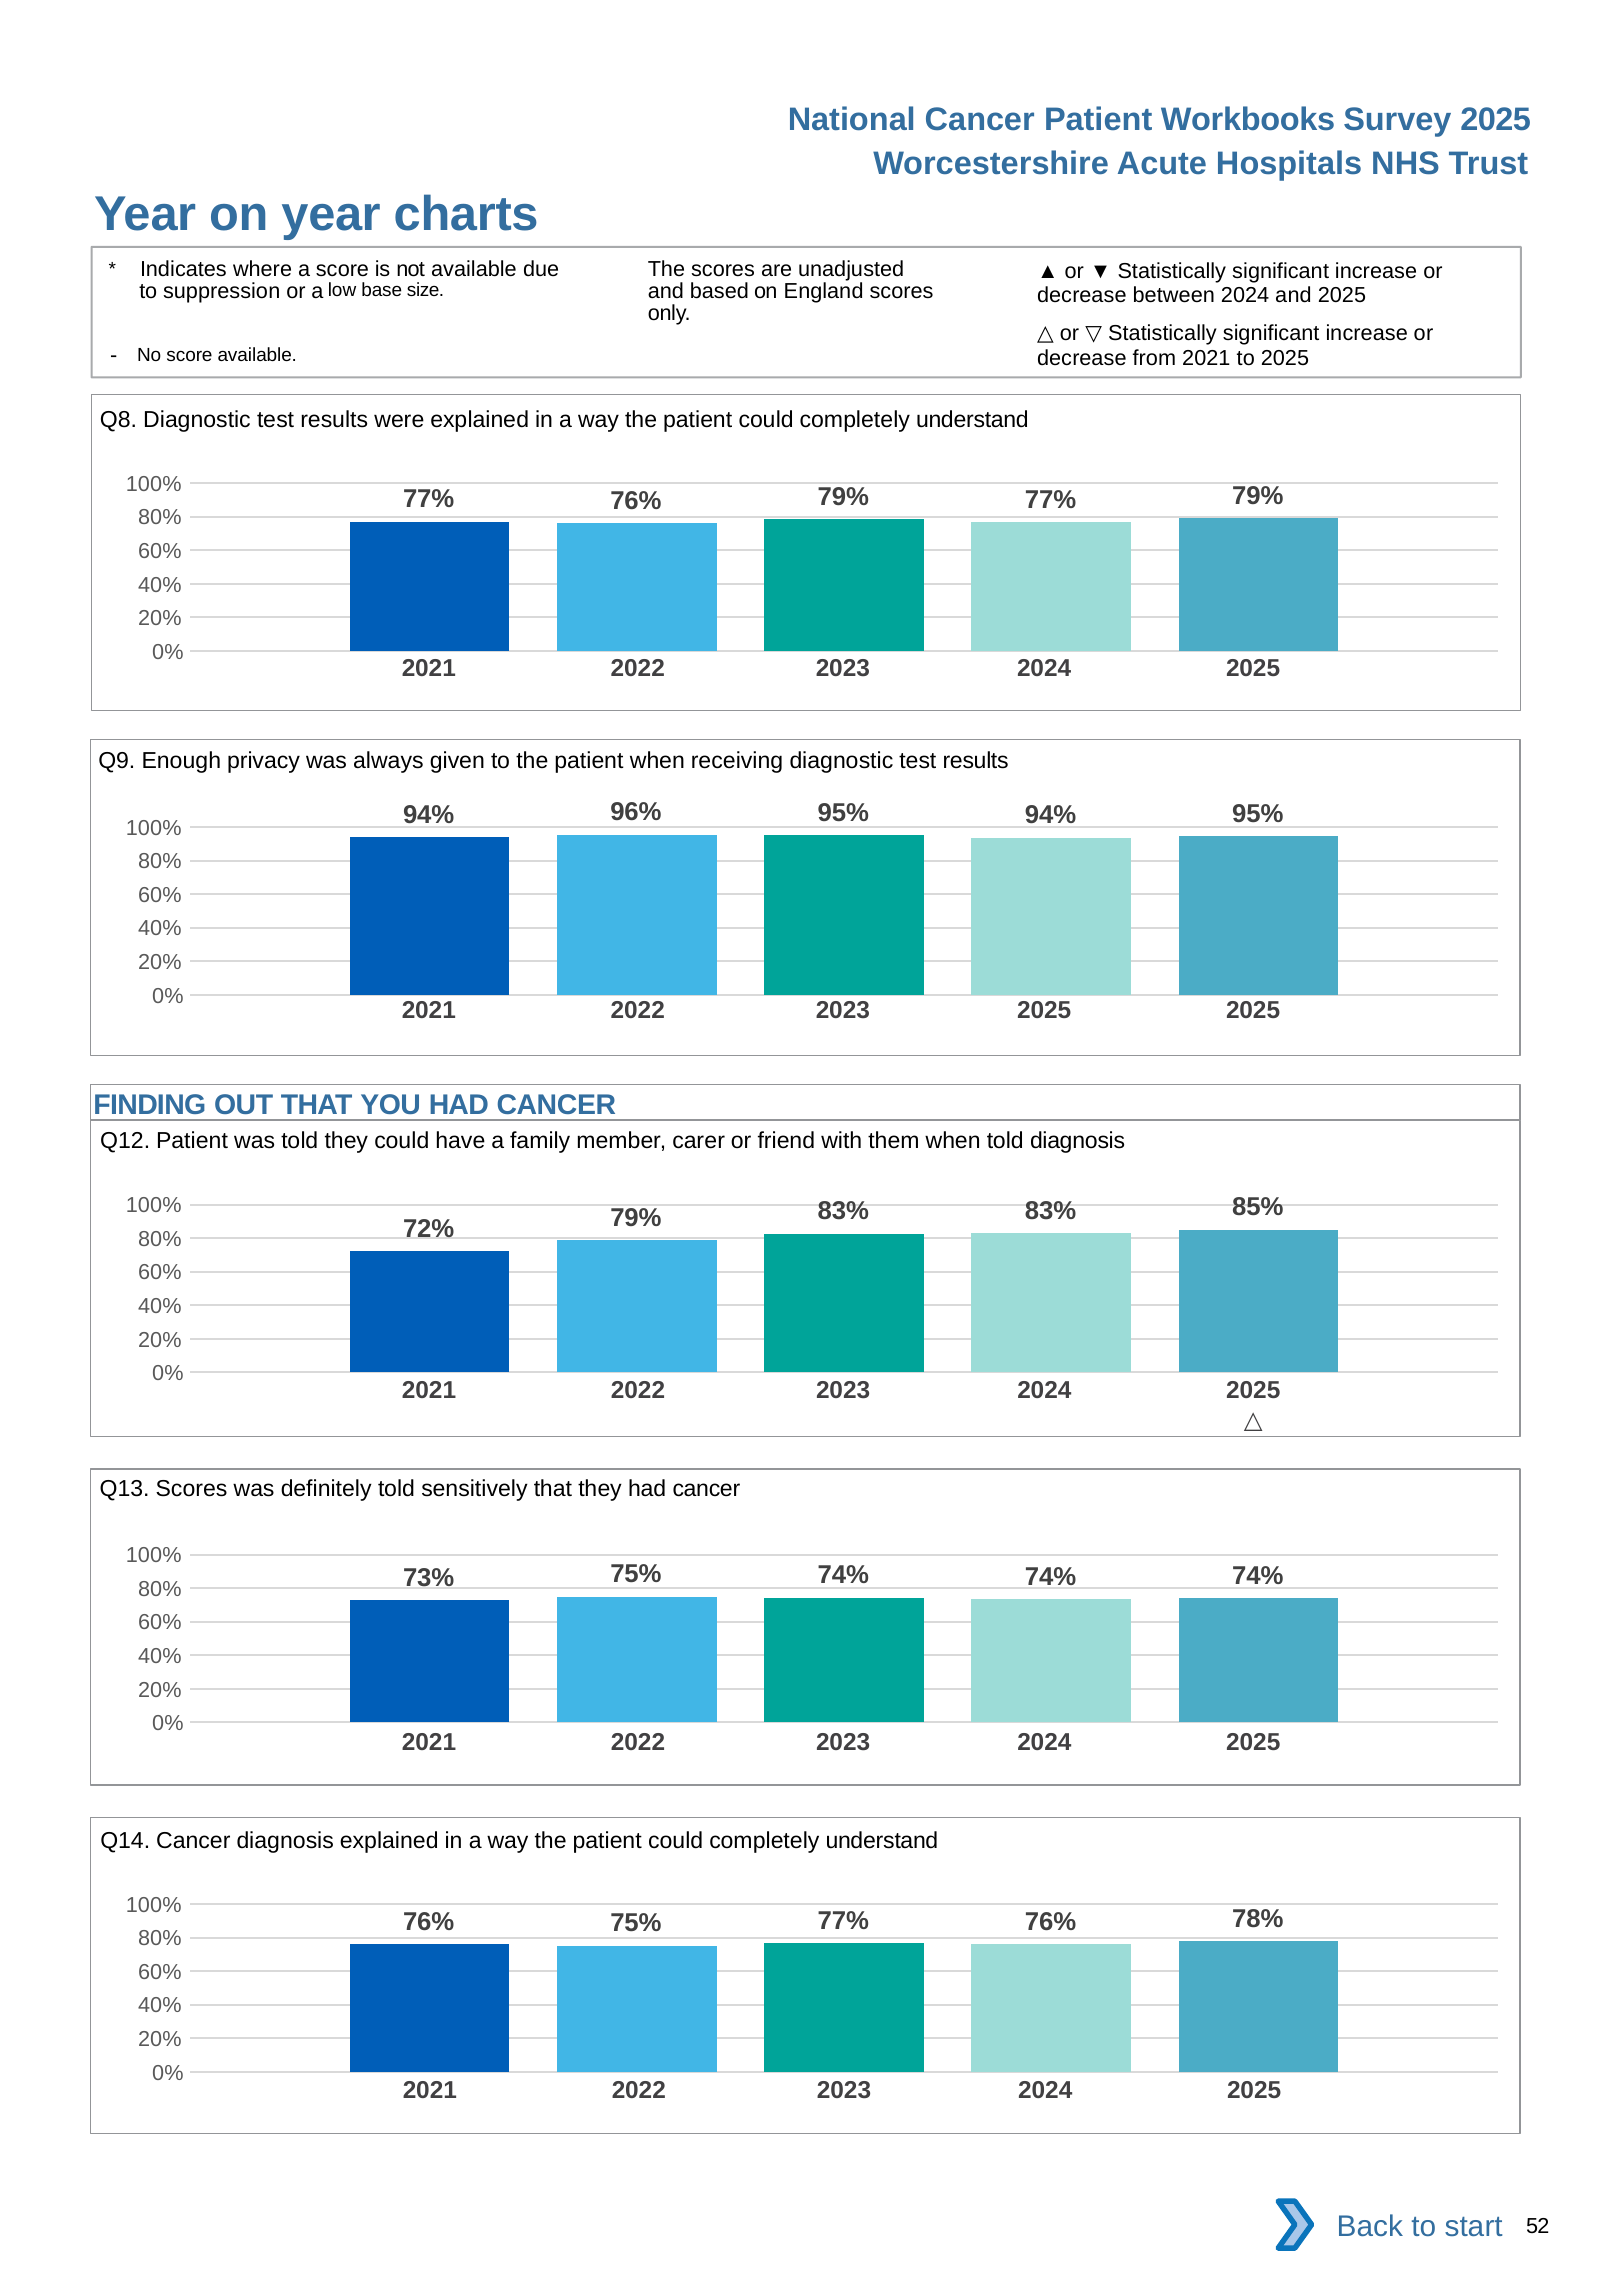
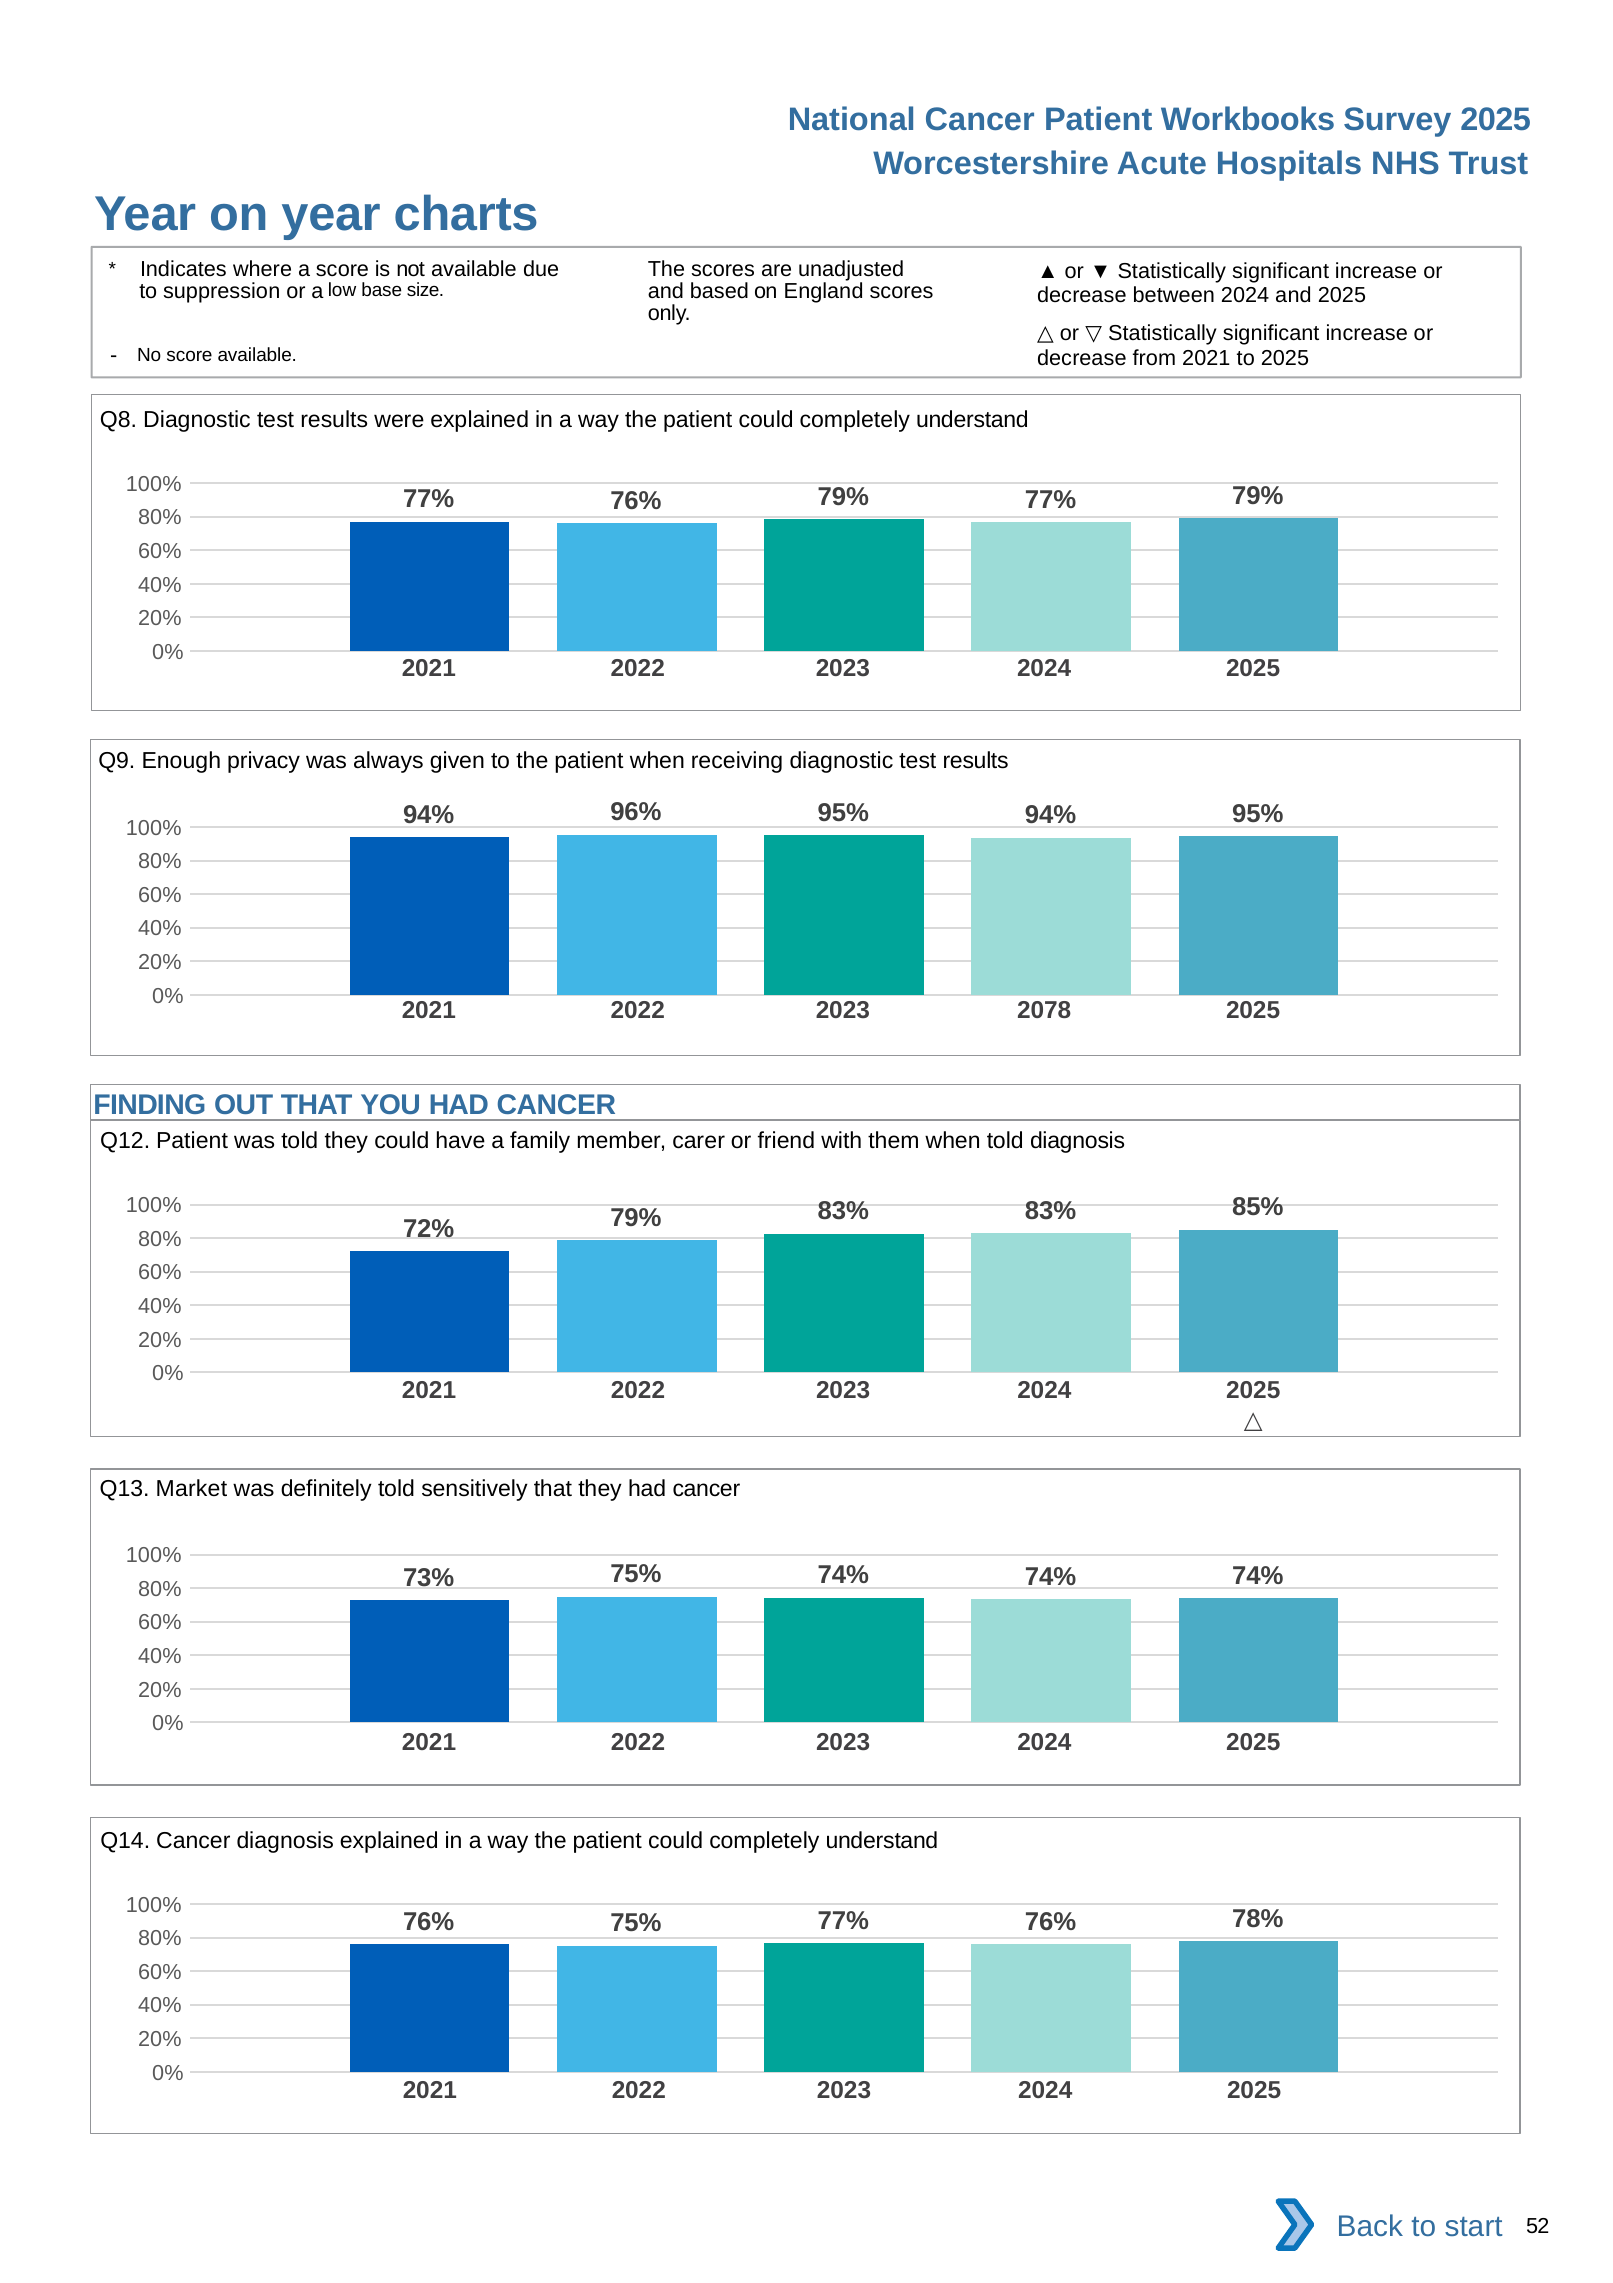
2023 2025: 2025 -> 2078 (1044, 1010)
Q13 Scores: Scores -> Market (191, 1489)
